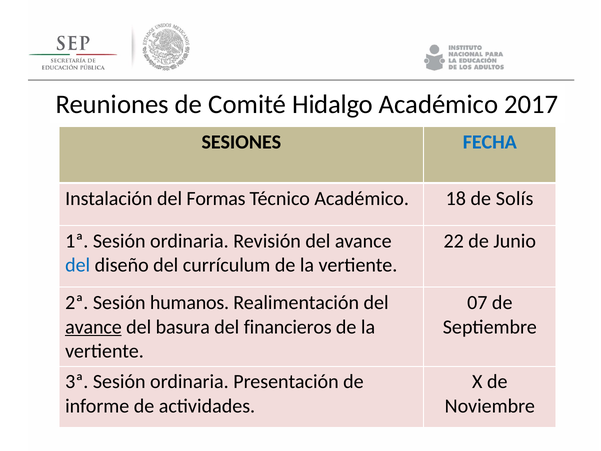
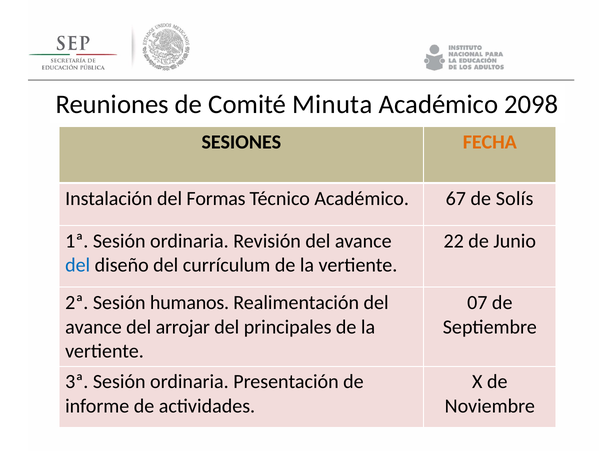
Hidalgo: Hidalgo -> Minuta (332, 104)
2017: 2017 -> 2098 (531, 104)
FECHA colour: blue -> orange (490, 142)
18: 18 -> 67 (456, 198)
avance underline: present -> none (93, 327)
basura: basura -> arrojar (183, 327)
financieros: financieros -> principales (288, 327)
